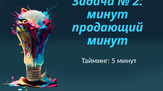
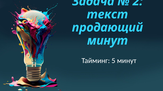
минут: минут -> текст (107, 15)
